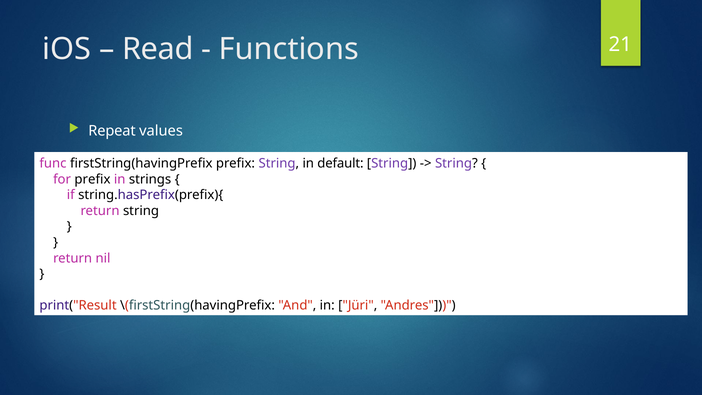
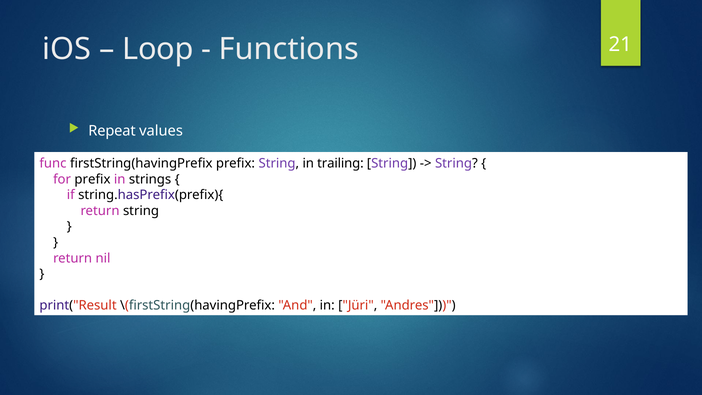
Read: Read -> Loop (158, 49)
default: default -> trailing (340, 163)
